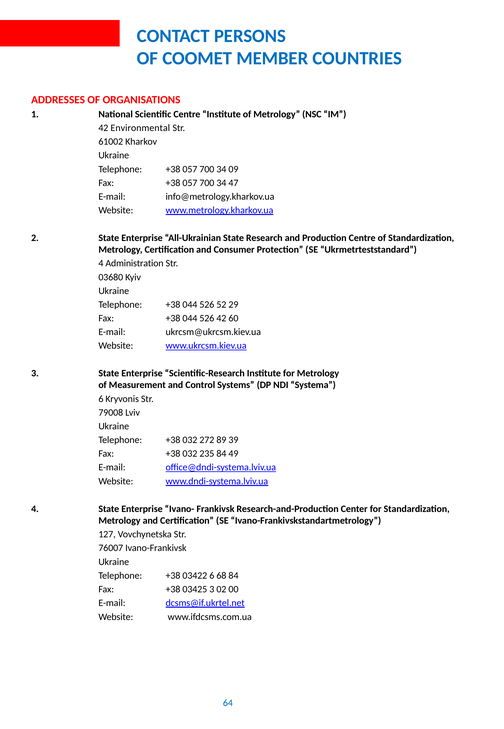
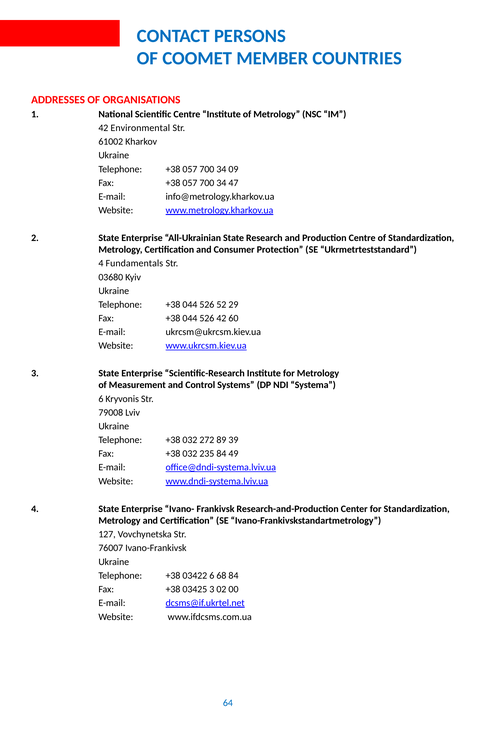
Administration: Administration -> Fundamentals (134, 263)
